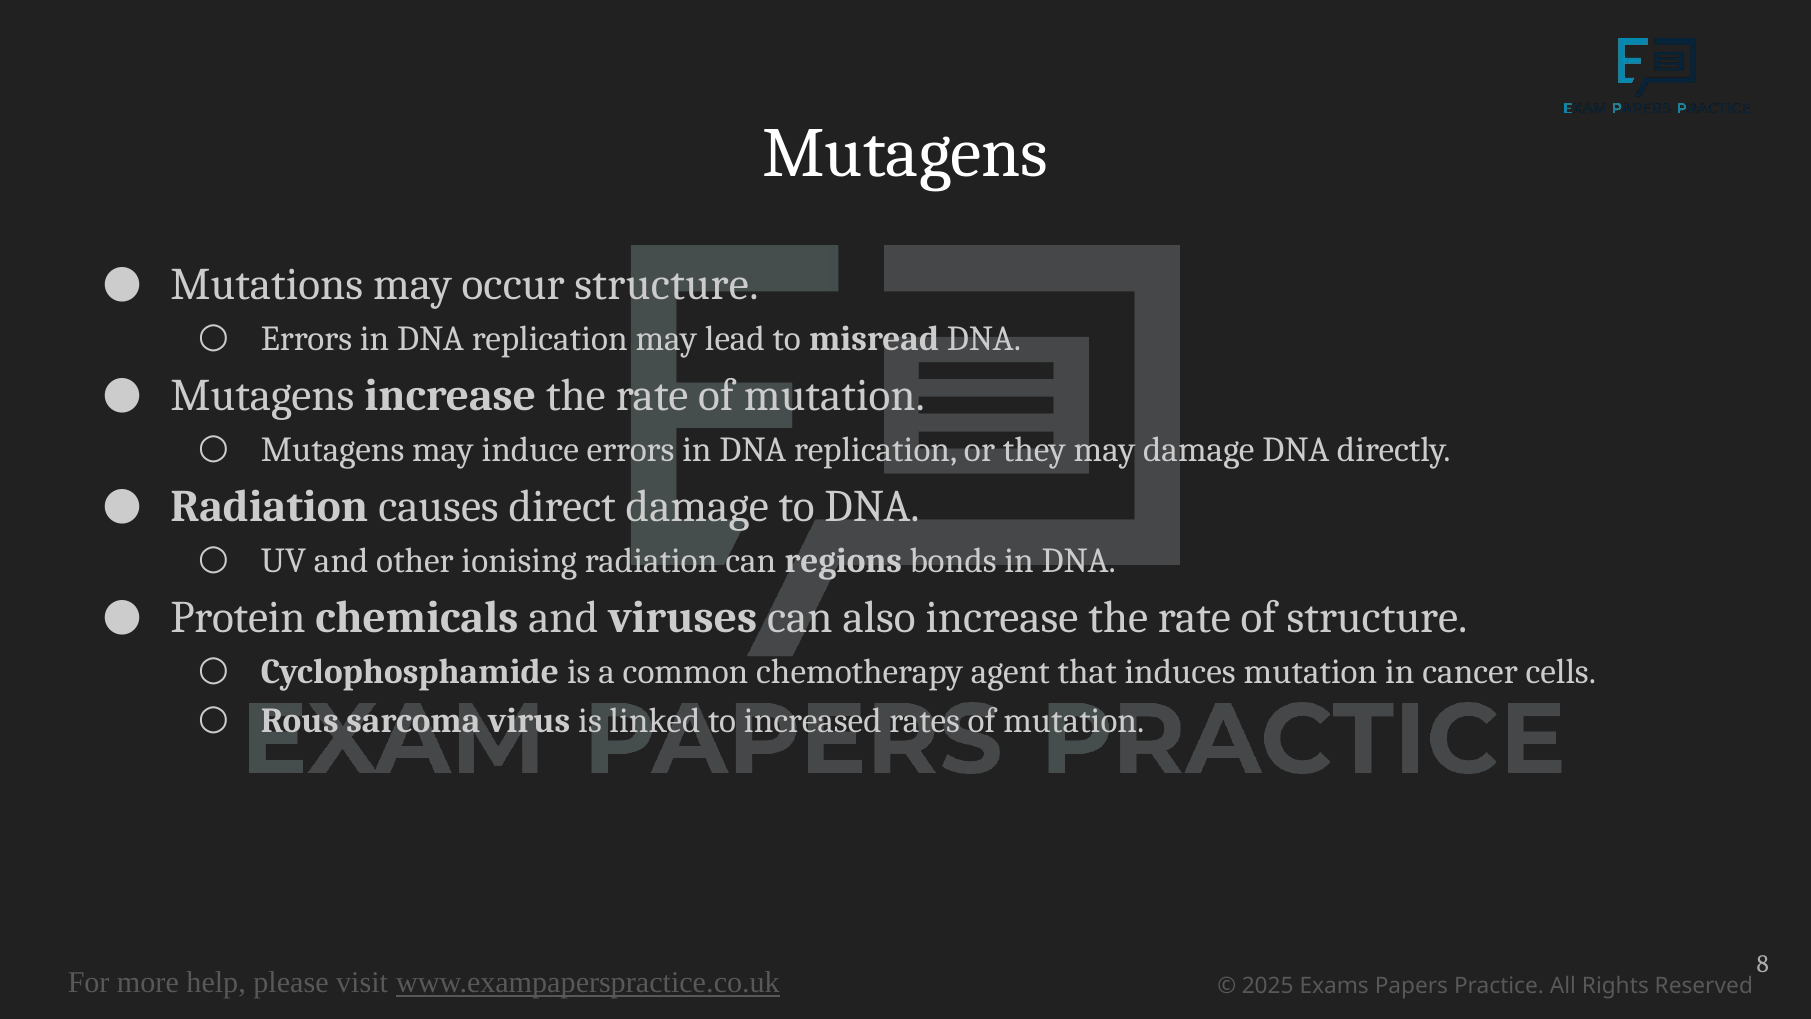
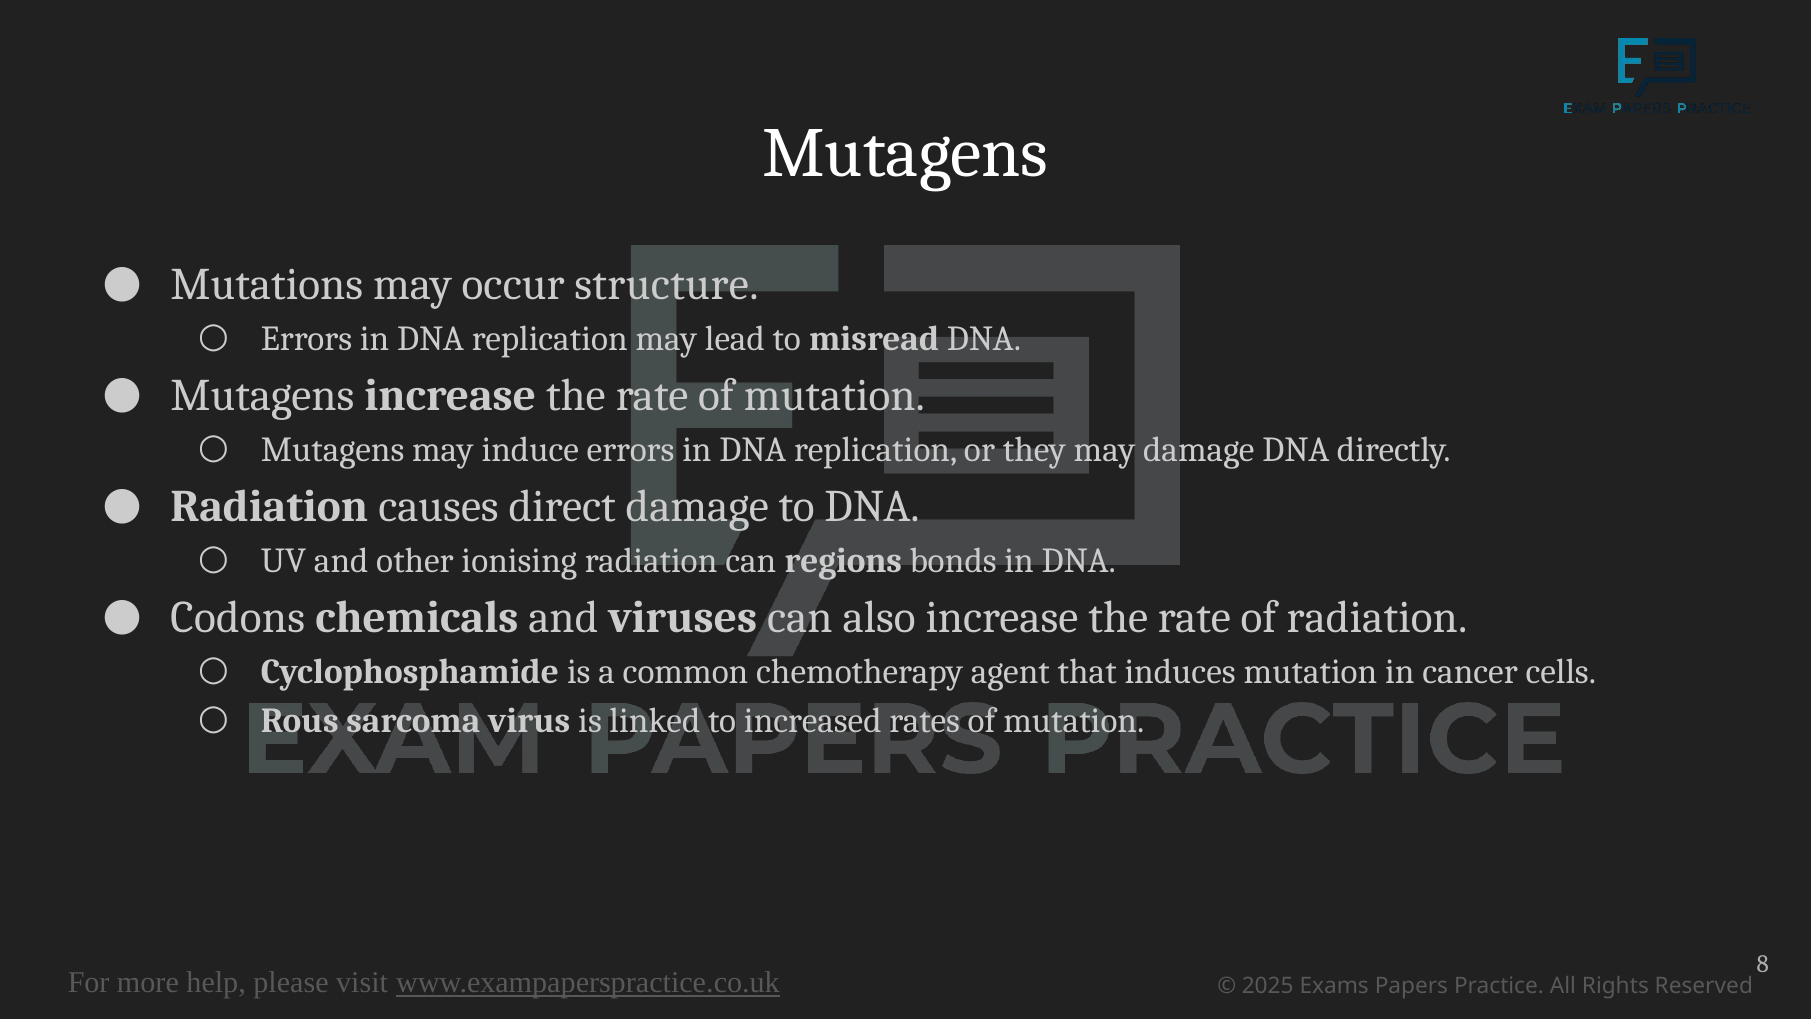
Protein: Protein -> Codons (238, 618)
of structure: structure -> radiation (1377, 618)
